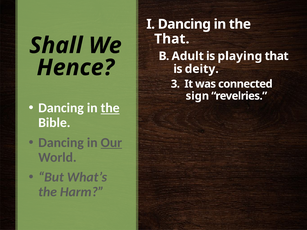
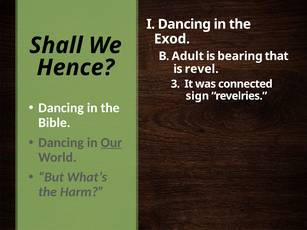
That: That -> Exod (172, 39)
playing: playing -> bearing (240, 56)
deity: deity -> revel (202, 69)
the underline: present -> none (110, 108)
